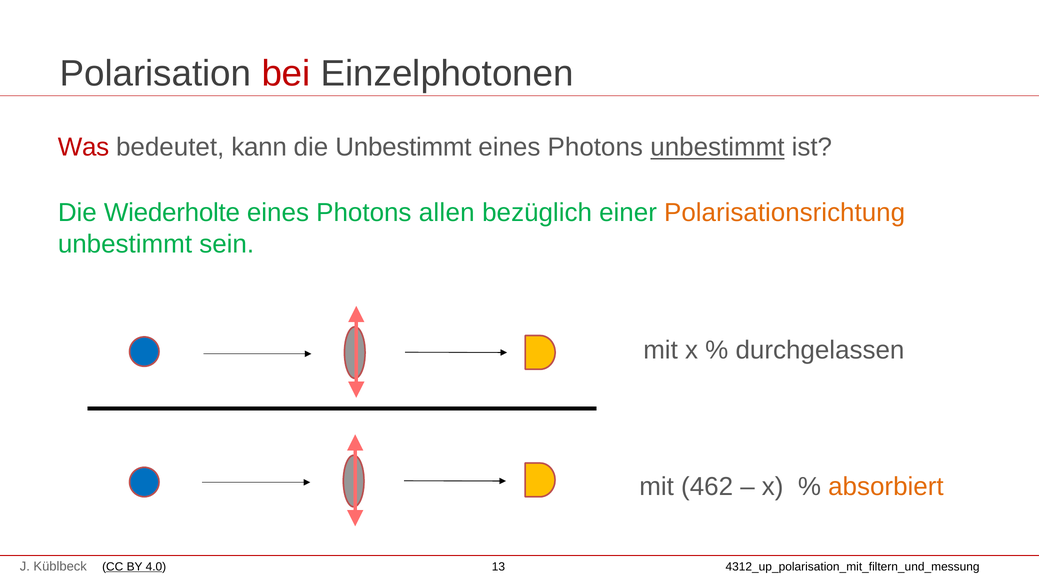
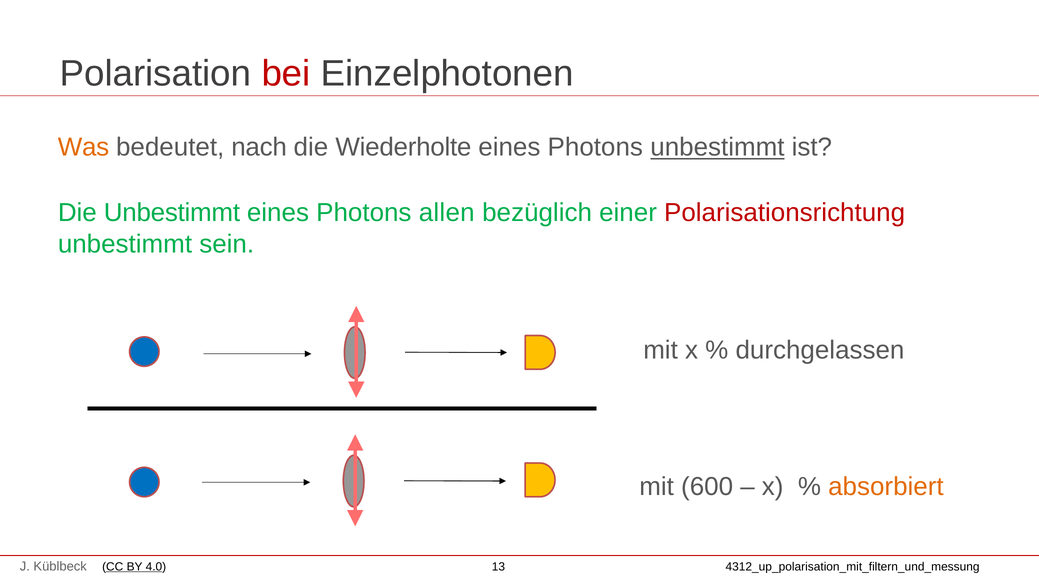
Was colour: red -> orange (83, 147)
kann: kann -> nach (259, 147)
die Unbestimmt: Unbestimmt -> Wiederholte (403, 147)
Die Wiederholte: Wiederholte -> Unbestimmt (172, 213)
Polarisationsrichtung colour: orange -> red (785, 213)
462: 462 -> 600 (707, 487)
